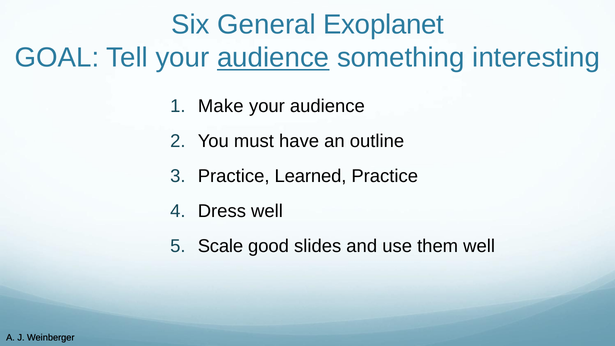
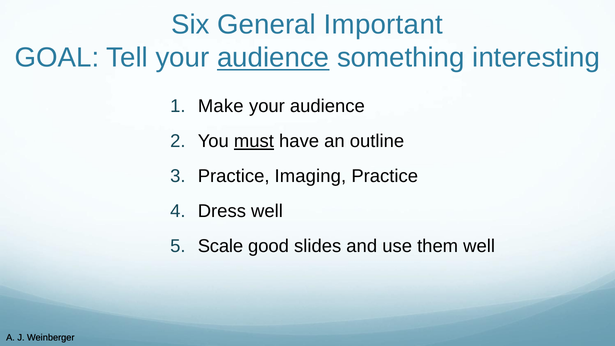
Exoplanet: Exoplanet -> Important (383, 25)
must underline: none -> present (254, 141)
Learned: Learned -> Imaging (310, 176)
